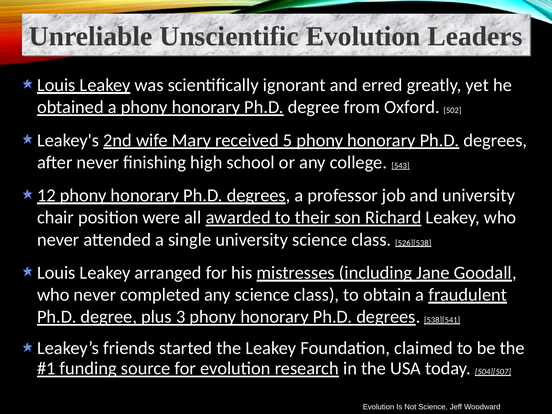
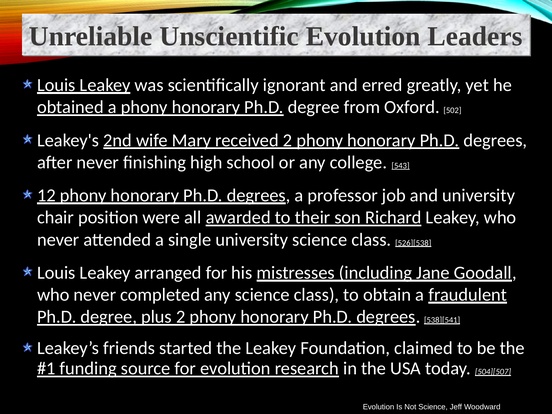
received 5: 5 -> 2 (288, 140)
plus 3: 3 -> 2 (181, 317)
